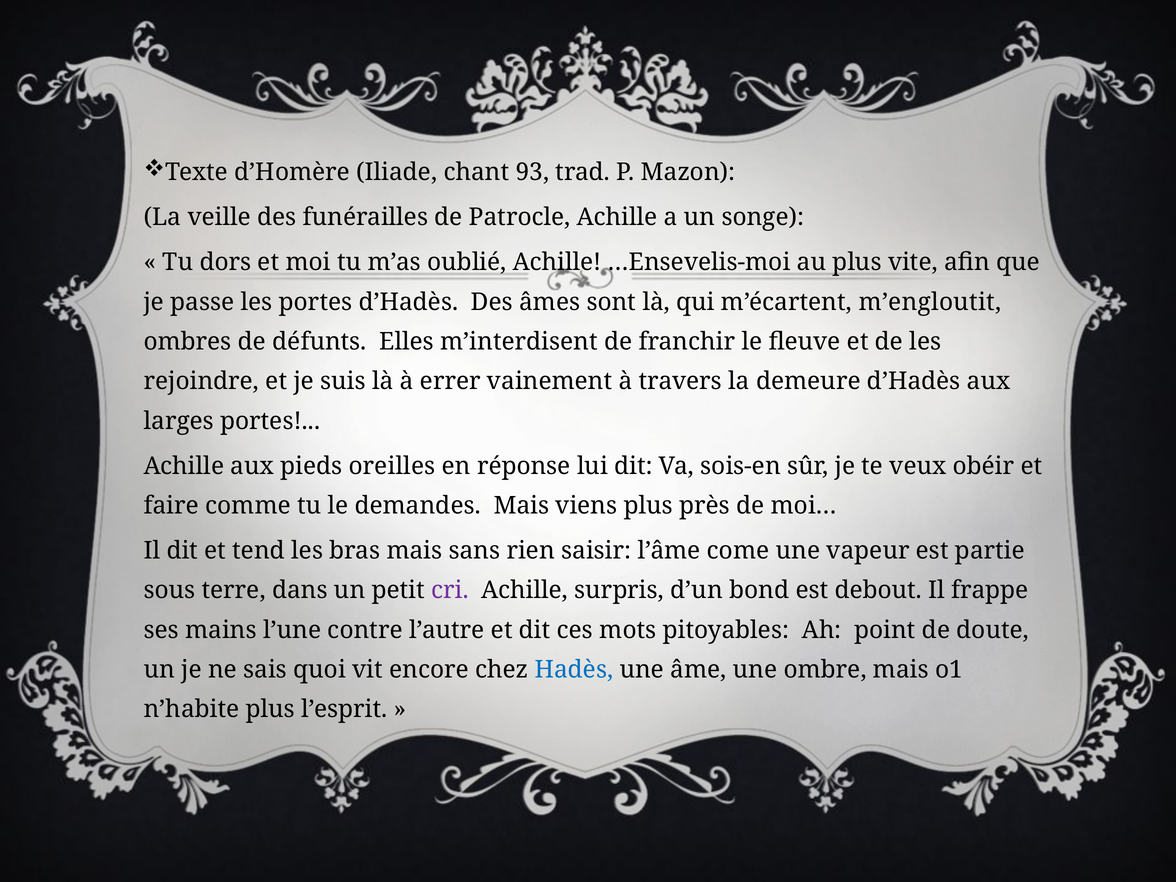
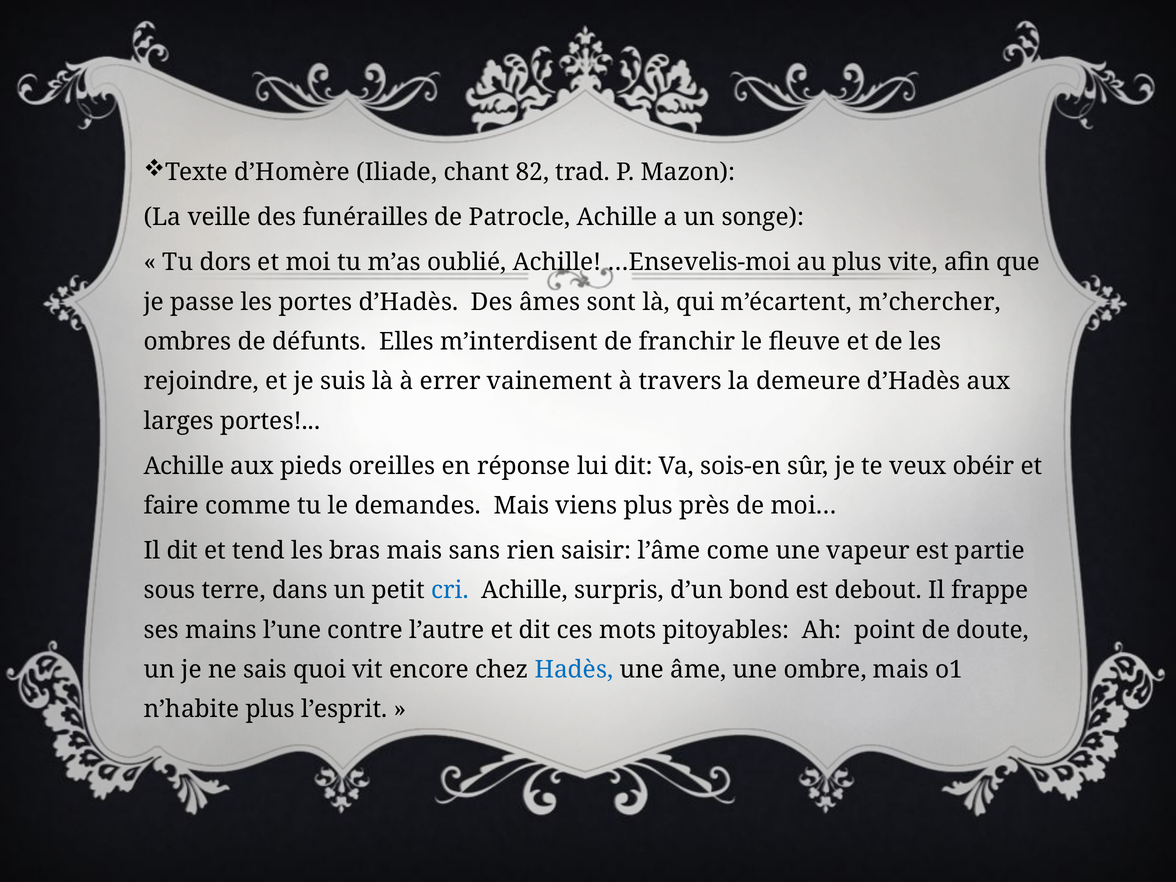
93: 93 -> 82 (532, 172)
m’engloutit: m’engloutit -> m’chercher (930, 302)
cri colour: purple -> blue (450, 590)
